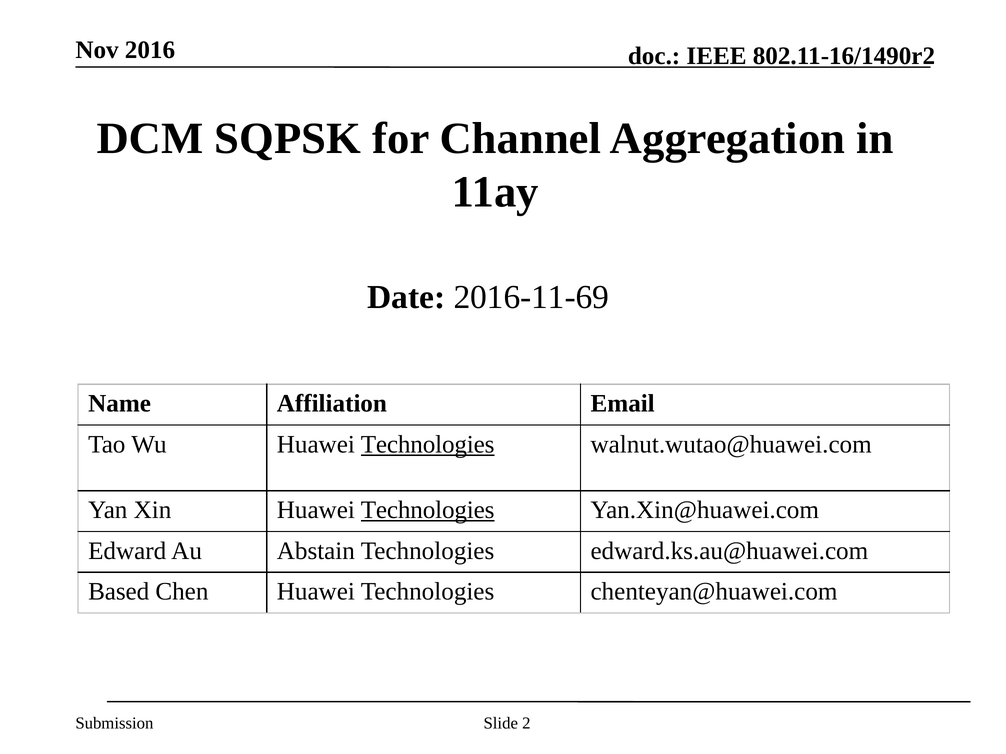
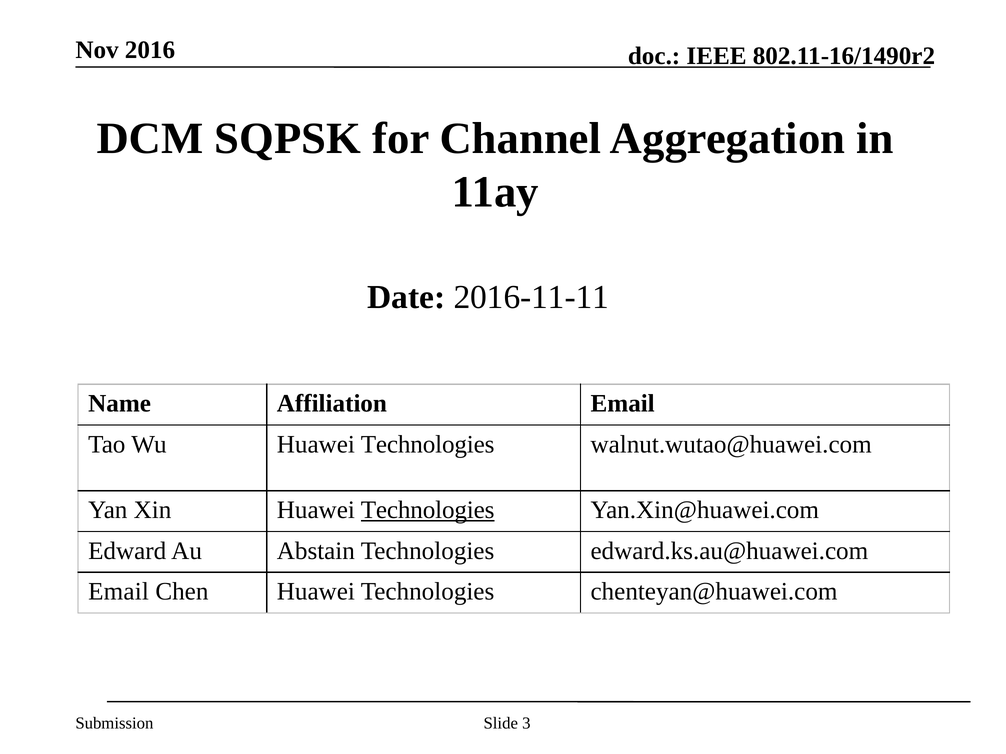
2016-11-69: 2016-11-69 -> 2016-11-11 (531, 297)
Technologies underline: present -> none (428, 445)
Based: Based -> Email (119, 592)
2: 2 -> 3 (526, 724)
